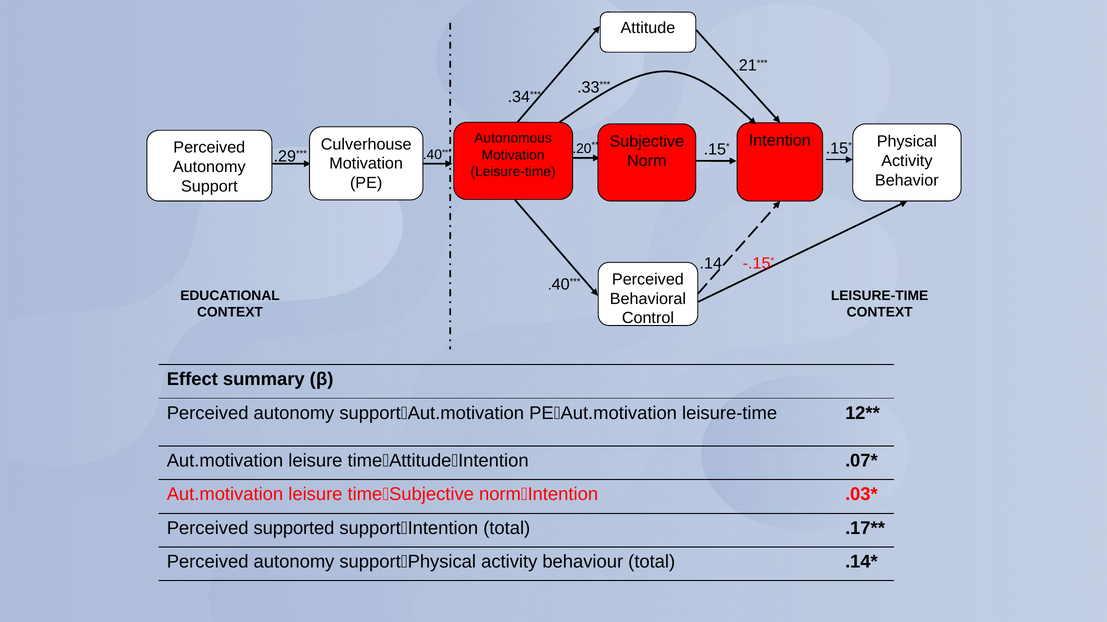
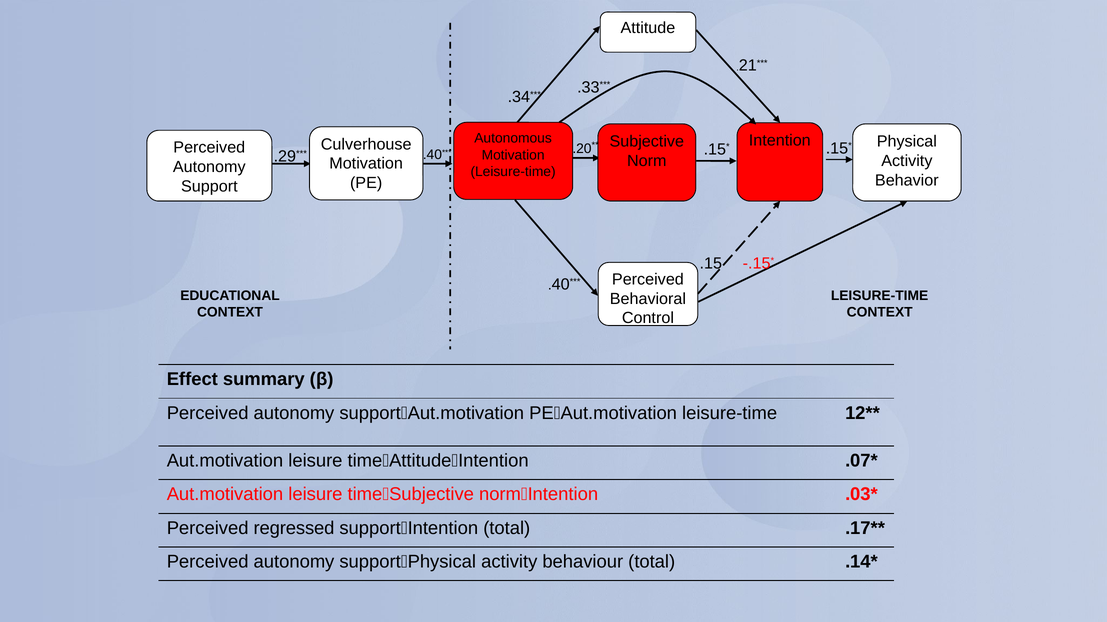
.14: .14 -> .15 (711, 264)
supported: supported -> regressed (294, 529)
